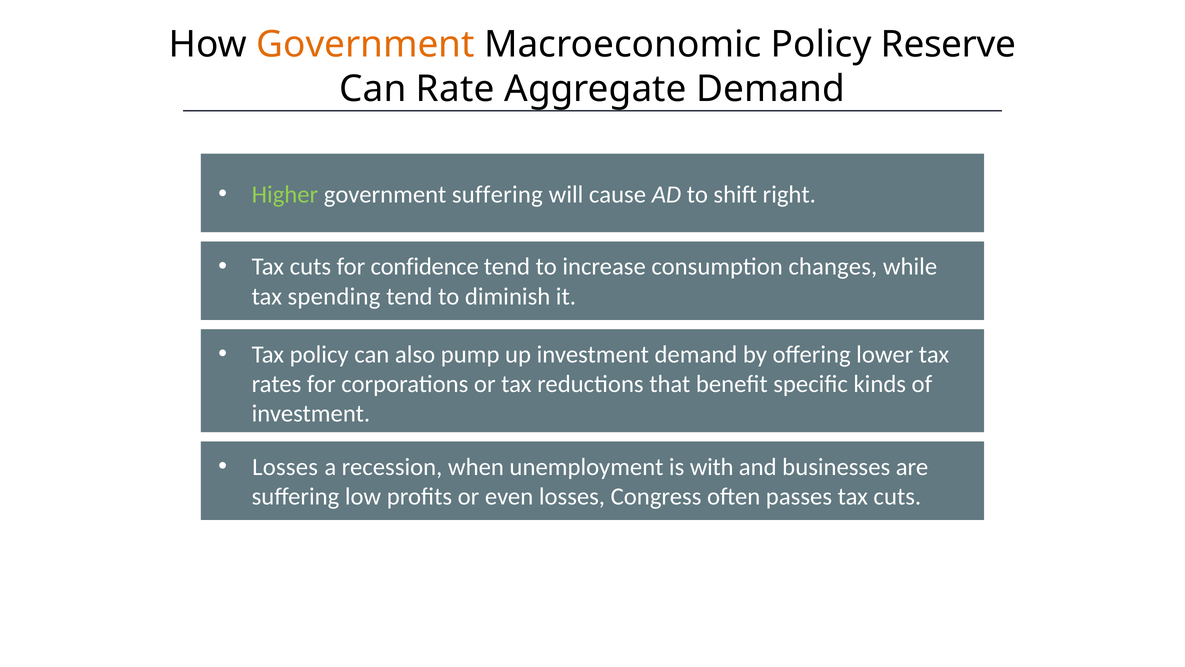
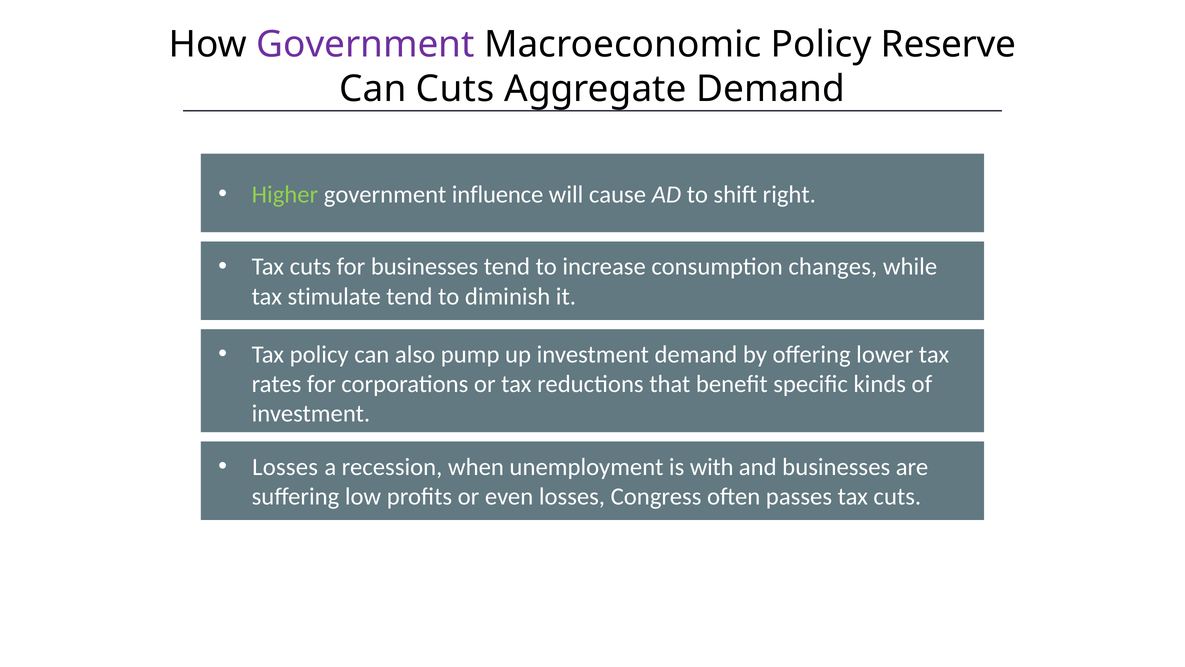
Government colour: orange -> purple (366, 44)
Can Rate: Rate -> Cuts (455, 89)
government suffering: suffering -> influence (498, 194)
for confidence: confidence -> businesses (425, 267)
spending: spending -> stimulate (334, 296)
